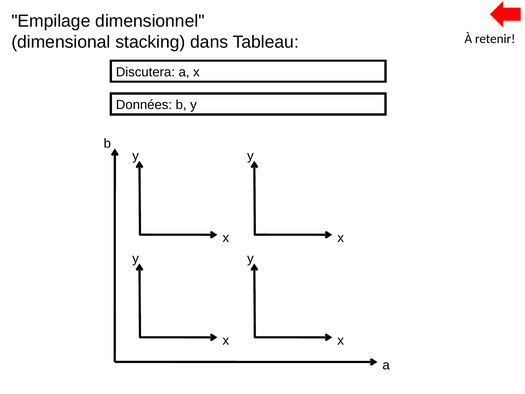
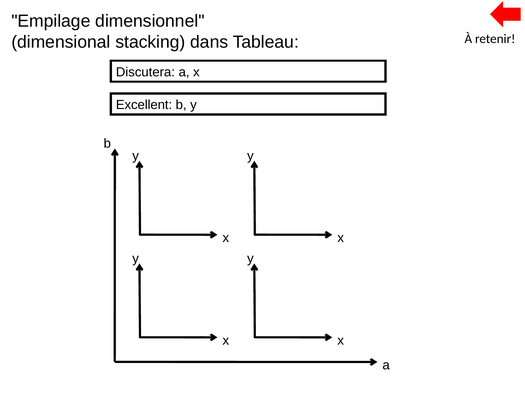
Données: Données -> Excellent (144, 105)
